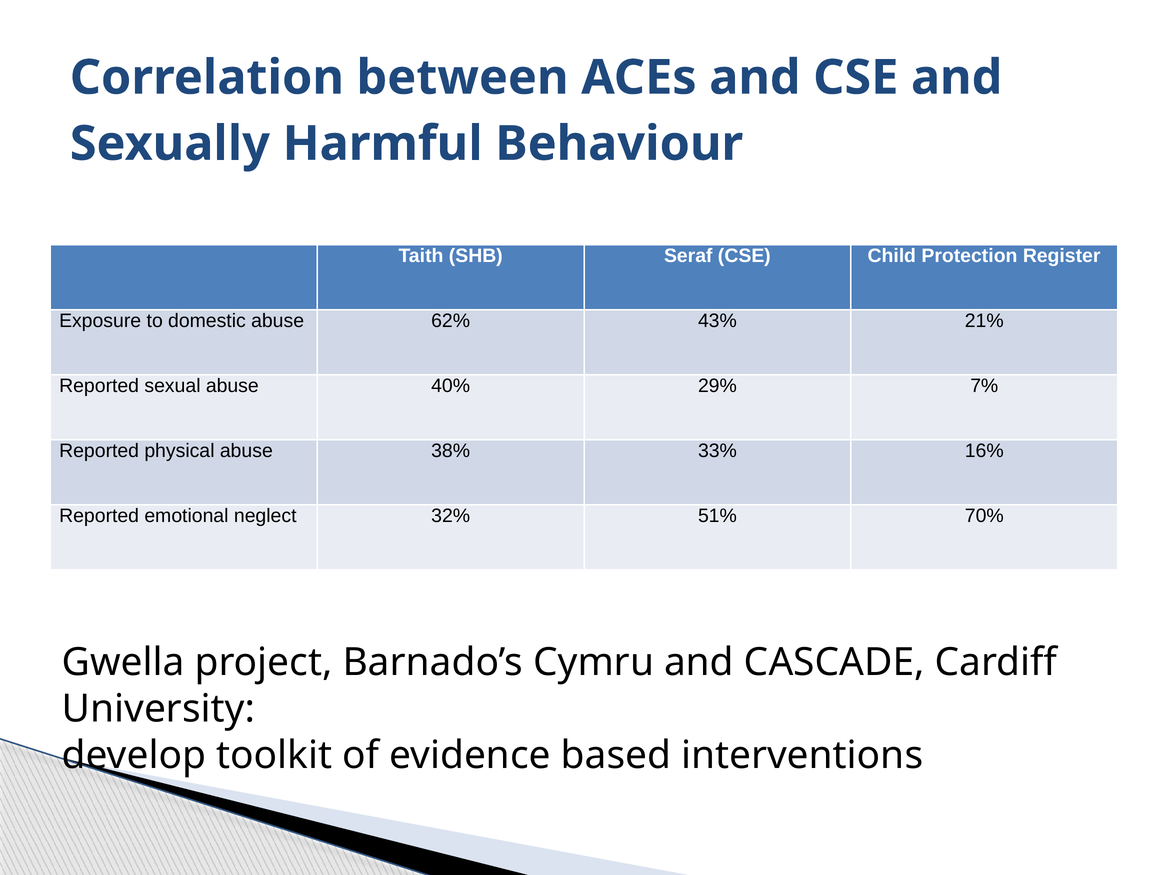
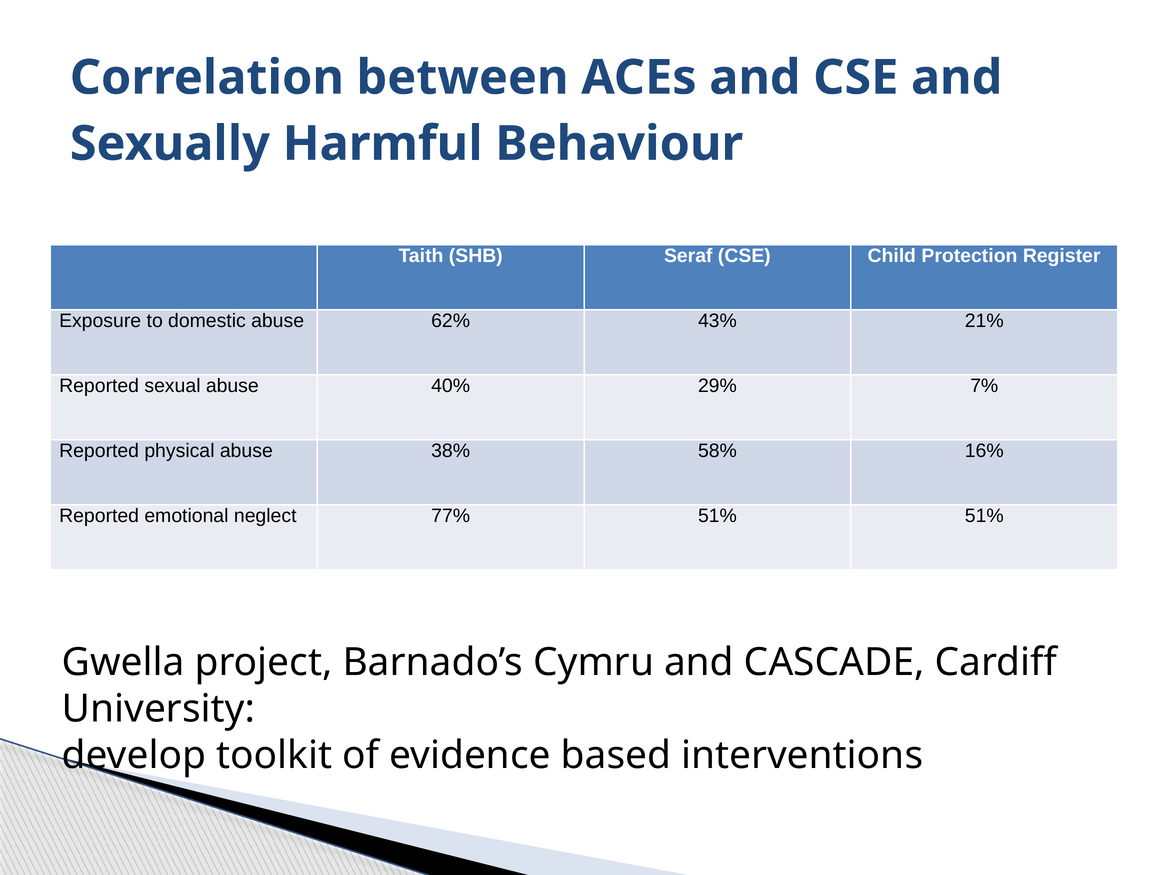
33%: 33% -> 58% (717, 451)
32%: 32% -> 77% (451, 516)
51% 70%: 70% -> 51% (984, 516)
